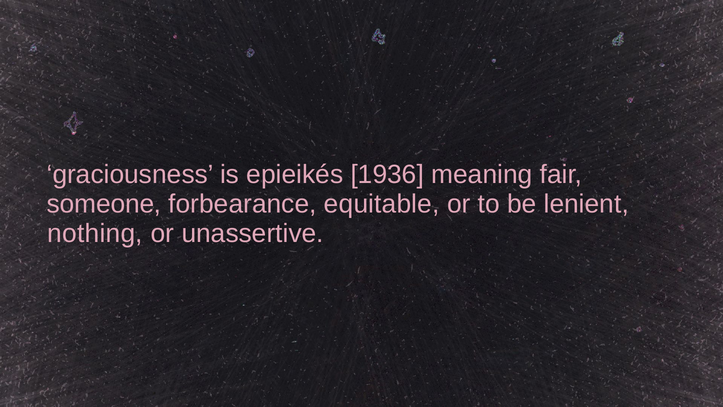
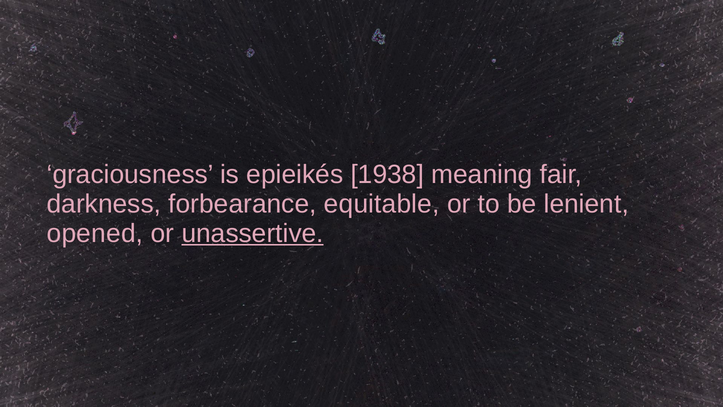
1936: 1936 -> 1938 (387, 174)
someone: someone -> darkness (104, 204)
nothing: nothing -> opened (95, 233)
unassertive underline: none -> present (253, 233)
